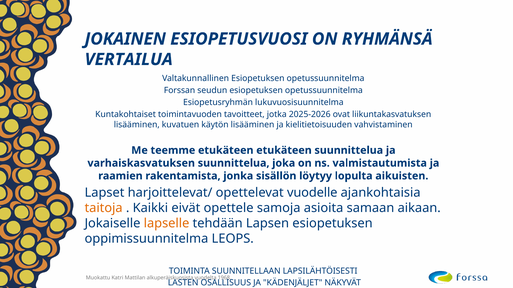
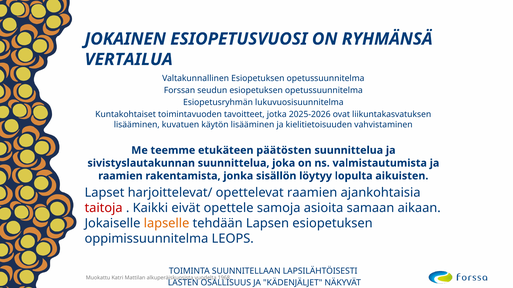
etukäteen etukäteen: etukäteen -> päätösten (284, 151)
varhaiskasvatuksen: varhaiskasvatuksen -> sivistyslautakunnan (141, 163)
opettelevat vuodelle: vuodelle -> raamien (312, 193)
taitoja colour: orange -> red (104, 208)
